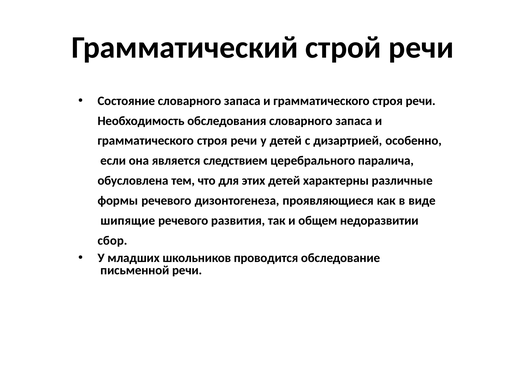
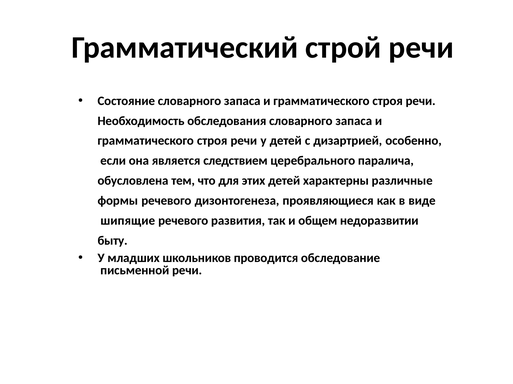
сбор: сбор -> быту (113, 241)
